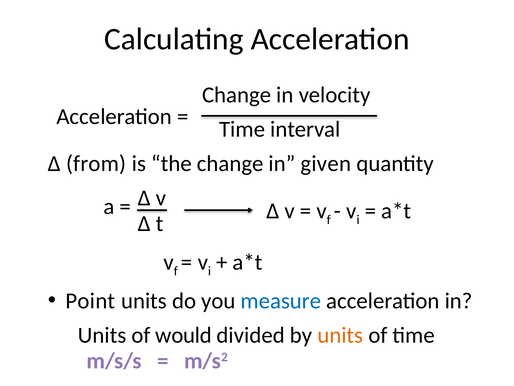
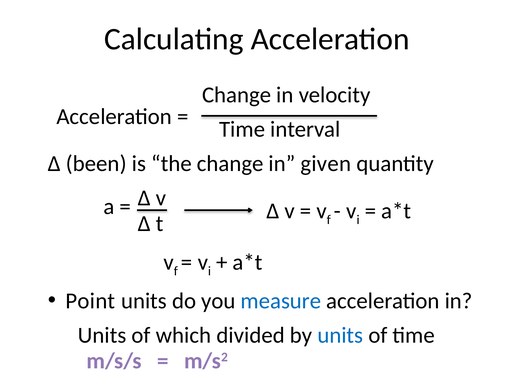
from: from -> been (96, 163)
would: would -> which (183, 335)
units colour: orange -> blue (340, 335)
